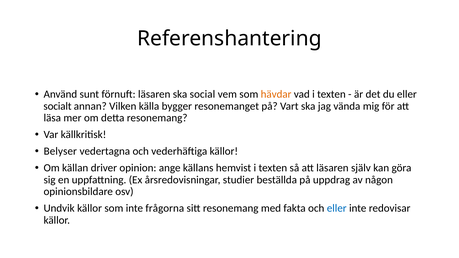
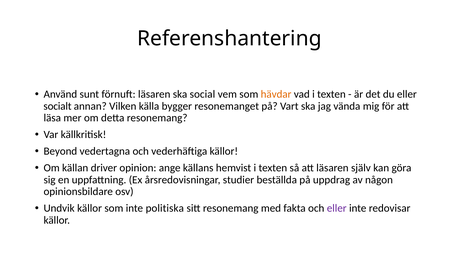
Belyser: Belyser -> Beyond (60, 151)
frågorna: frågorna -> politiska (165, 208)
eller colour: blue -> purple (337, 208)
